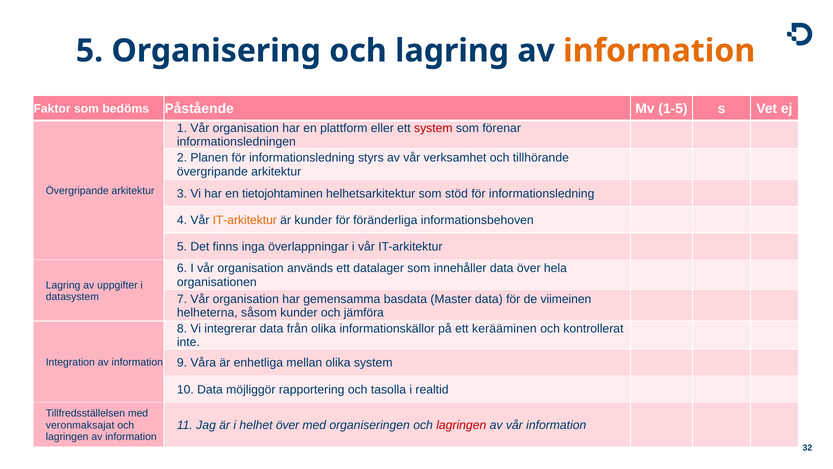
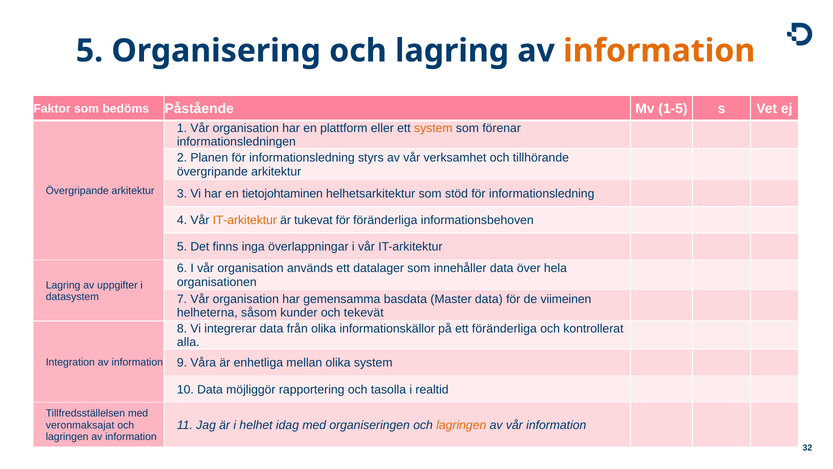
system colour: red -> orange (433, 128)
är kunder: kunder -> tukevat (313, 220)
jämföra: jämföra -> tekevät (364, 312)
ett kerääminen: kerääminen -> föränderliga (504, 328)
inte: inte -> alla (188, 342)
helhet över: över -> idag (287, 425)
lagringen colour: red -> orange (461, 425)
